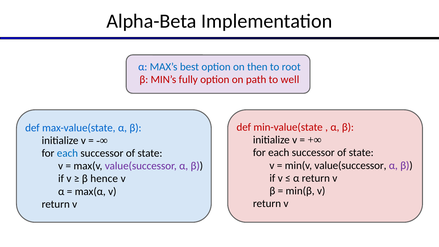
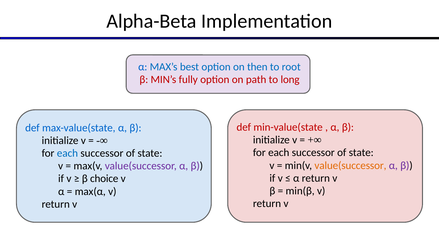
well: well -> long (290, 80)
value(successor colour: black -> orange (350, 165)
hence: hence -> choice (104, 179)
